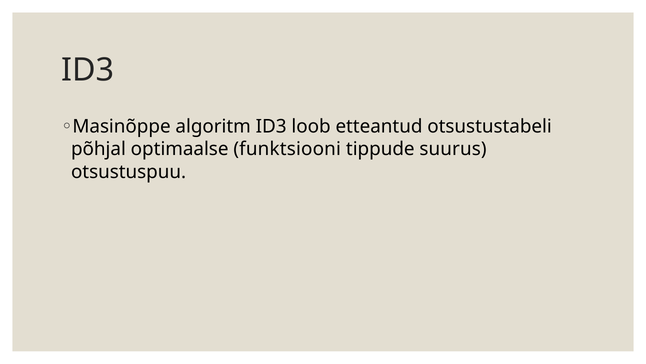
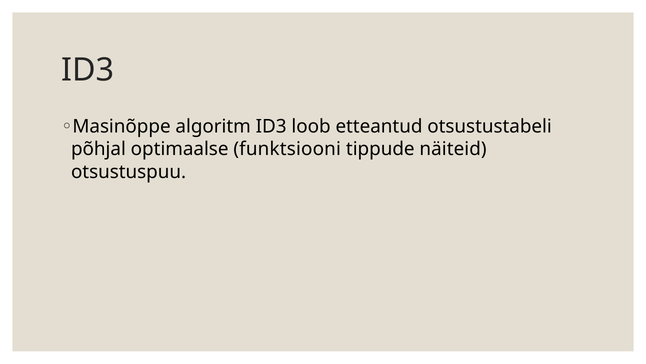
suurus: suurus -> näiteid (453, 149)
